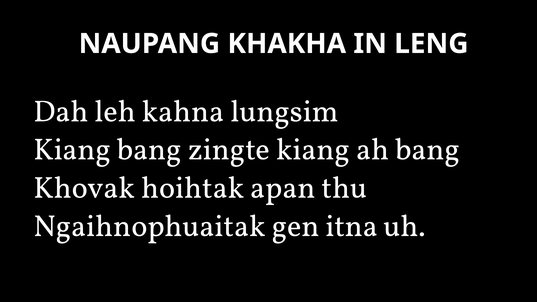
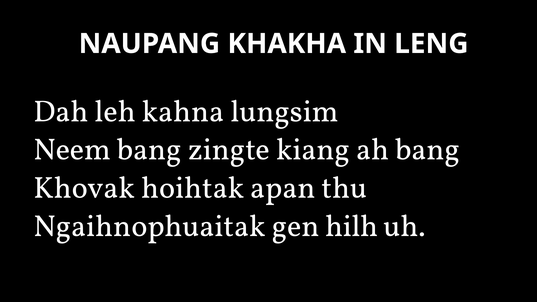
Kiang: Kiang -> Neem (72, 150)
itna: itna -> hilh (352, 226)
